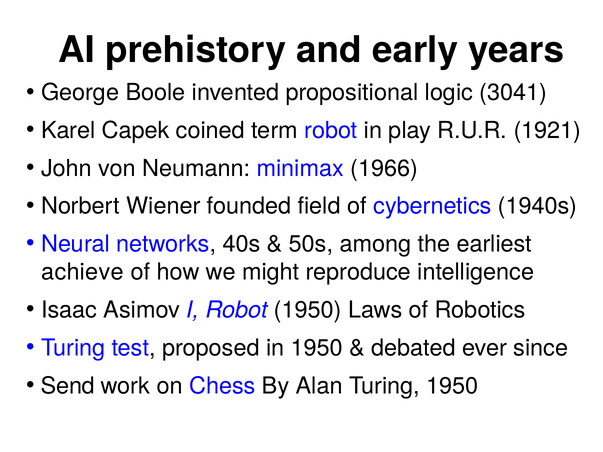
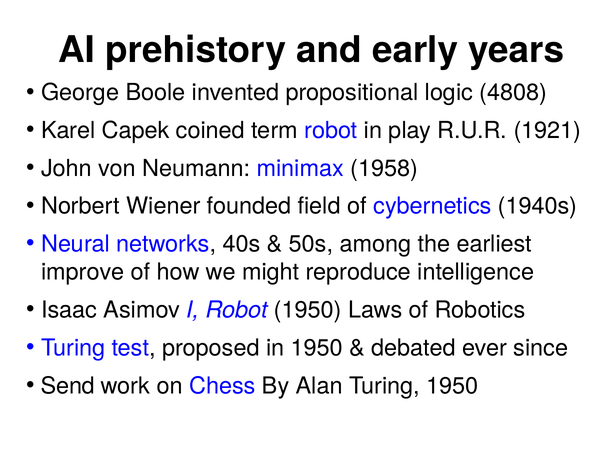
3041: 3041 -> 4808 (513, 93)
1966: 1966 -> 1958 (384, 168)
achieve: achieve -> improve (83, 272)
